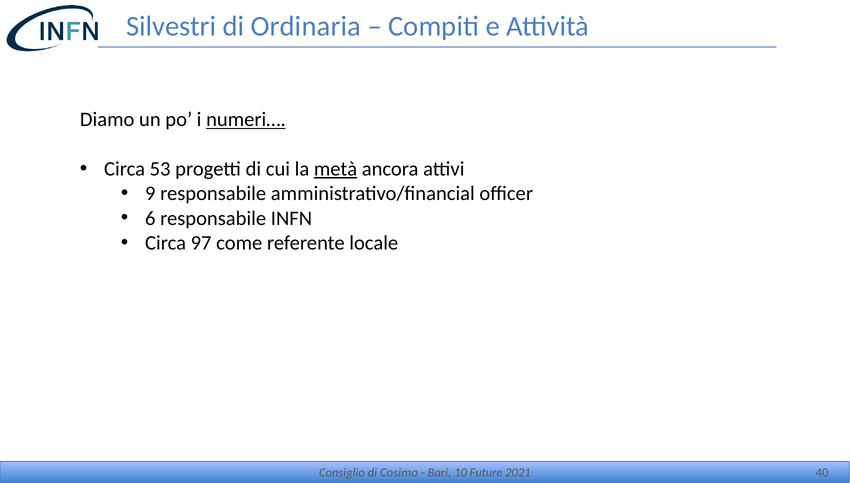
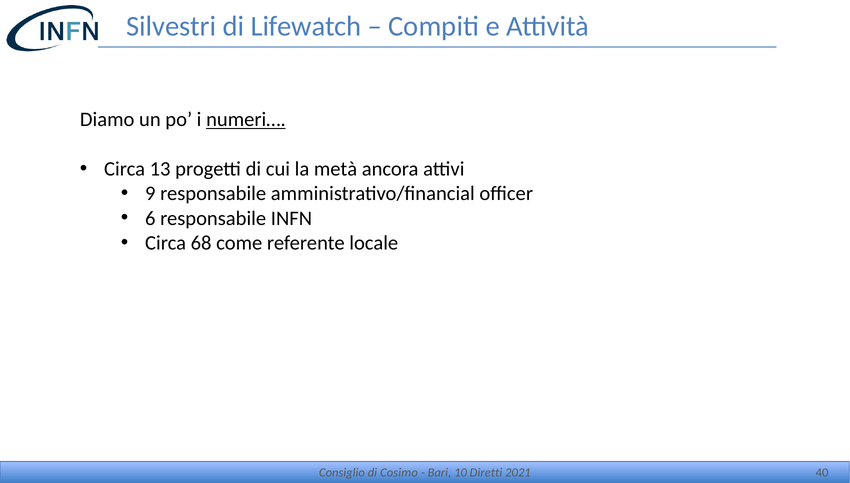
Ordinaria: Ordinaria -> Lifewatch (306, 26)
53: 53 -> 13 (160, 169)
metà underline: present -> none (336, 169)
97: 97 -> 68 (201, 243)
Future: Future -> Diretti (486, 473)
